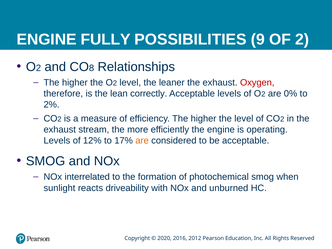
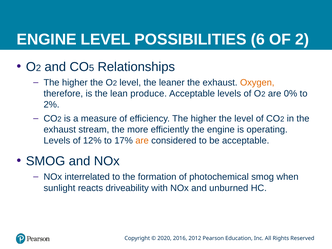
ENGINE FULLY: FULLY -> LEVEL (106, 39)
9: 9 -> 6 (258, 39)
8: 8 -> 5 (92, 68)
Oxygen colour: red -> orange (257, 83)
correctly: correctly -> produce (149, 94)
